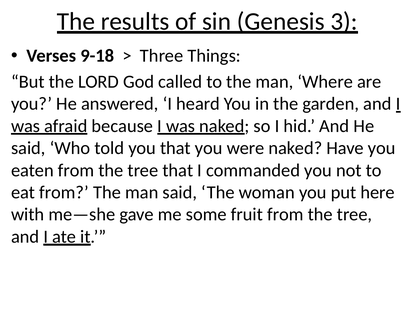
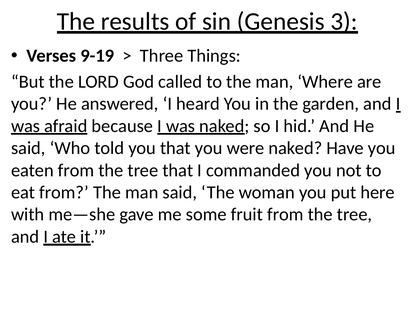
9-18: 9-18 -> 9-19 (97, 56)
